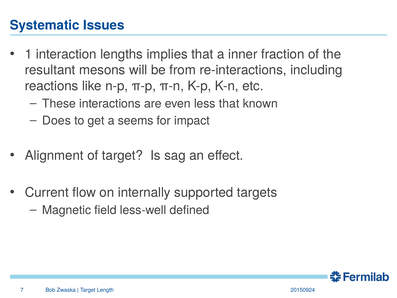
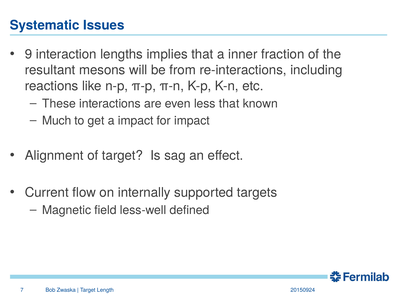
1: 1 -> 9 (29, 54)
Does: Does -> Much (57, 120)
a seems: seems -> impact (136, 120)
